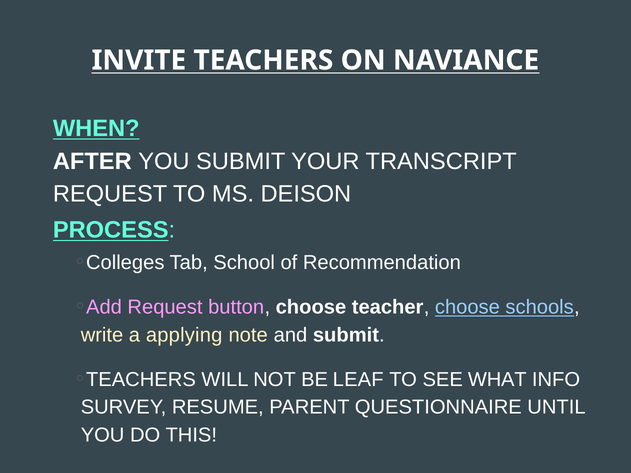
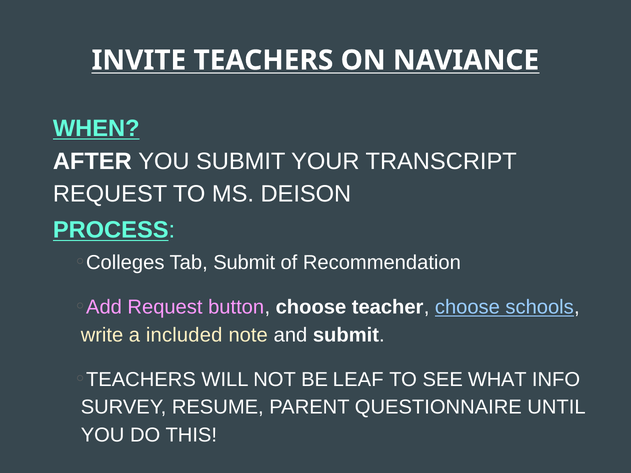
Tab School: School -> Submit (244, 263)
applying: applying -> included (184, 335)
